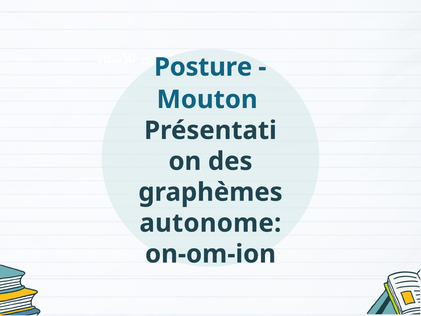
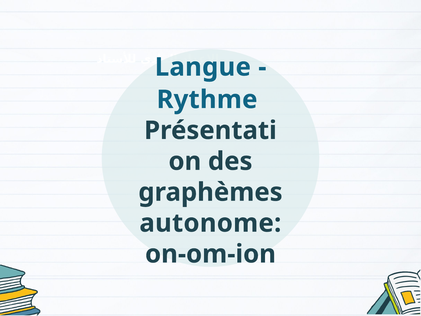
Posture: Posture -> Langue (203, 67)
Mouton: Mouton -> Rythme (207, 100)
